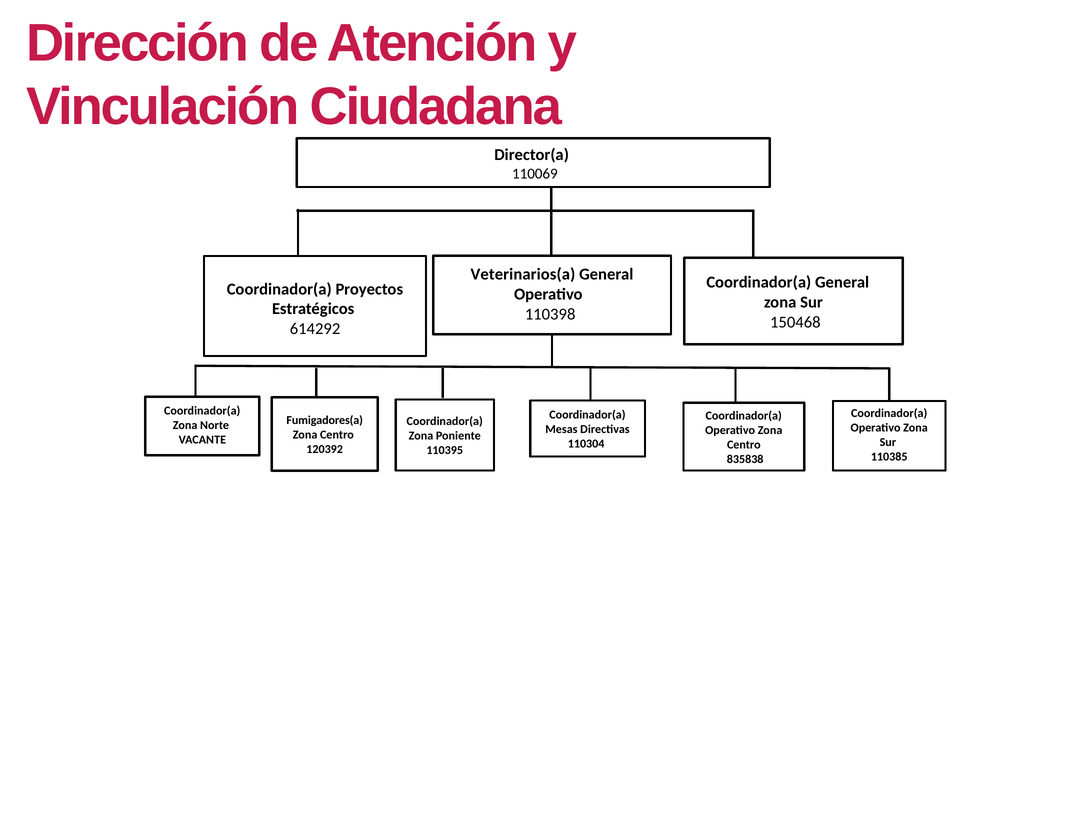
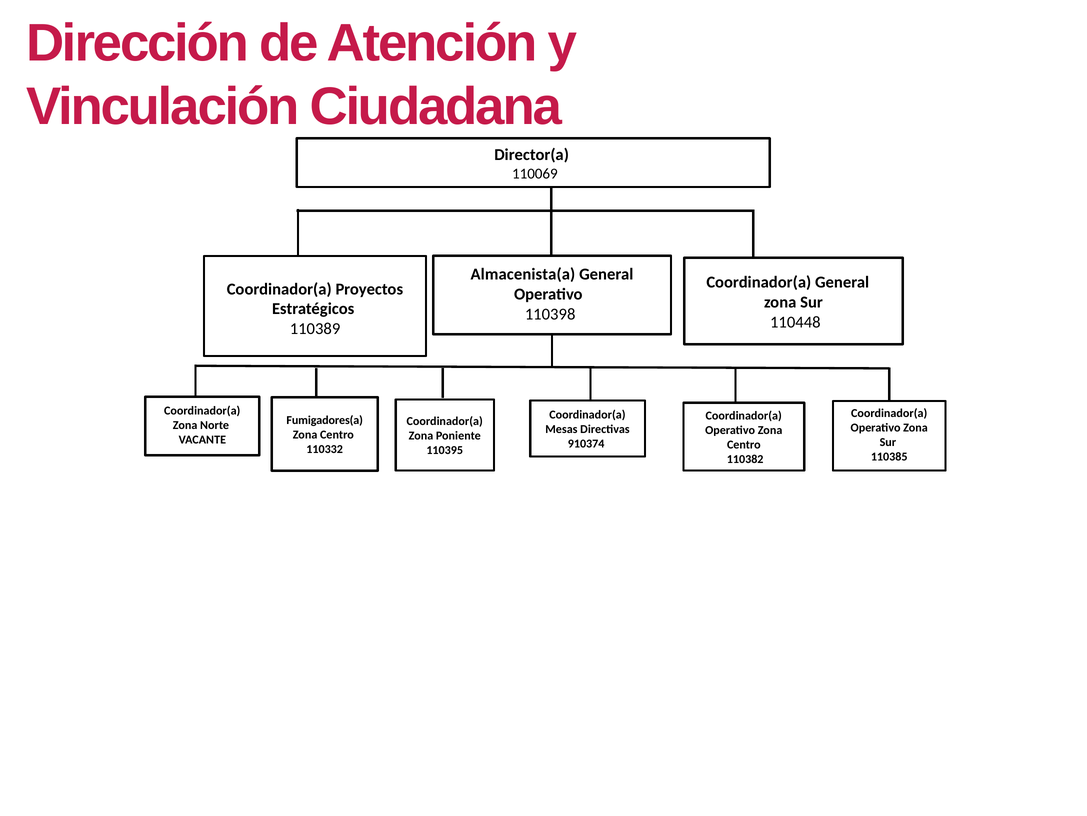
Veterinarios(a: Veterinarios(a -> Almacenista(a (523, 274)
150468: 150468 -> 110448 (795, 322)
614292: 614292 -> 110389 (315, 329)
110304: 110304 -> 910374 (586, 443)
120392: 120392 -> 110332 (325, 449)
835838: 835838 -> 110382 (745, 459)
